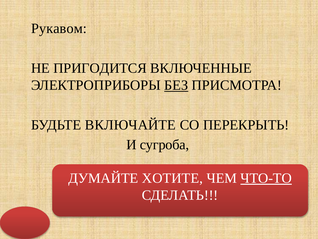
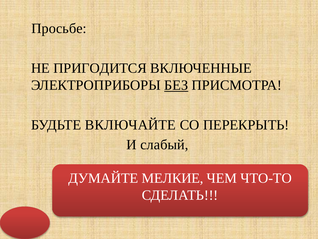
Рукавом: Рукавом -> Просьбе (59, 28)
сугроба: сугроба -> слабый (164, 144)
ХОТИТЕ: ХОТИТЕ -> МЕЛКИЕ (173, 178)
ЧТО-ТО underline: present -> none (266, 178)
